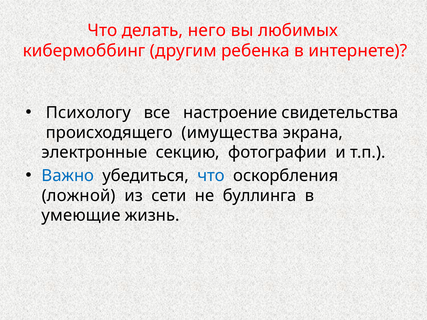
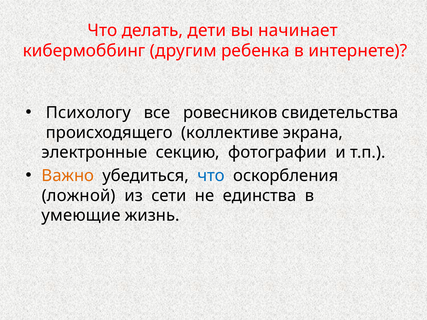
него: него -> дети (207, 30)
любимых: любимых -> начинает (298, 30)
настроение: настроение -> ровесников (230, 113)
имущества: имущества -> коллективе (230, 133)
Важно colour: blue -> orange (68, 176)
буллинга: буллинга -> единства (260, 196)
